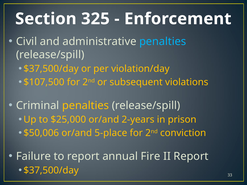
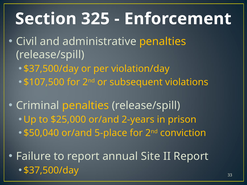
penalties colour: light blue -> yellow (163, 42)
$50,006: $50,006 -> $50,040 (41, 133)
Fire: Fire -> Site (151, 156)
